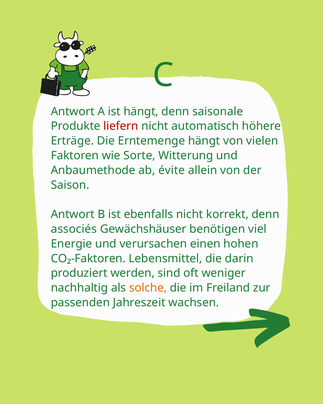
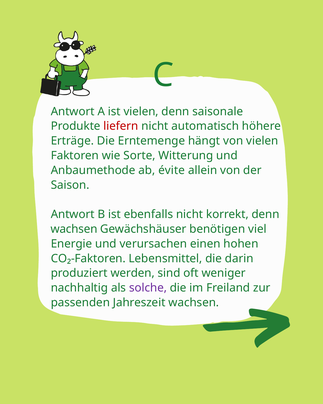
ist hängt: hängt -> vielen (141, 111)
associés: associés -> wachsen (74, 229)
solche colour: orange -> purple (148, 288)
